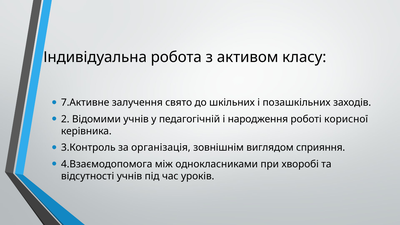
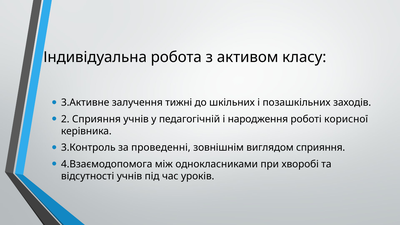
7.Активне: 7.Активне -> 3.Активне (85, 103)
свято: свято -> тижні (179, 103)
2 Відомими: Відомими -> Сприяння (96, 119)
організація: організація -> проведенні (161, 148)
